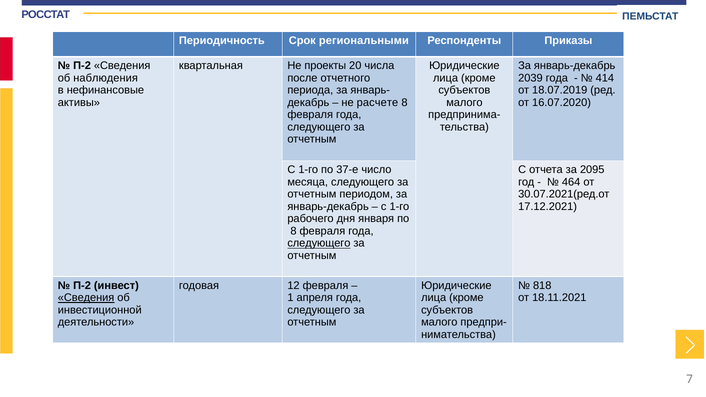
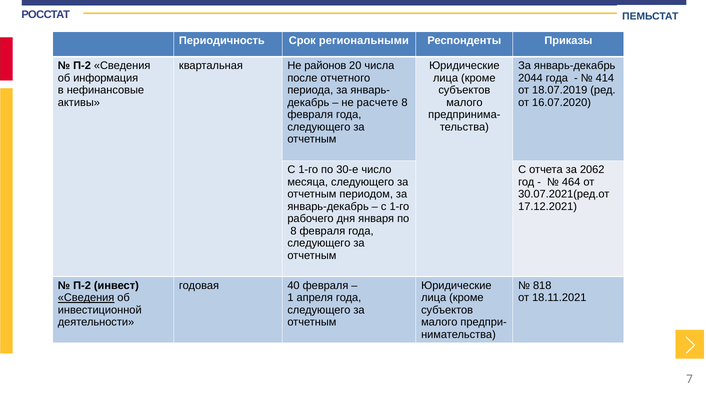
проекты: проекты -> районов (325, 66)
наблюдения: наблюдения -> информация (106, 78)
2039: 2039 -> 2044 (530, 78)
37-е: 37-е -> 30-е (347, 170)
2095: 2095 -> 2062 (592, 170)
следующего underline: present -> none (319, 243)
12: 12 -> 40 (294, 286)
